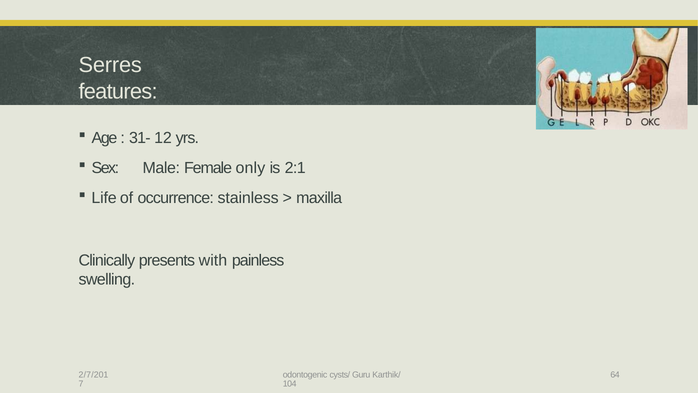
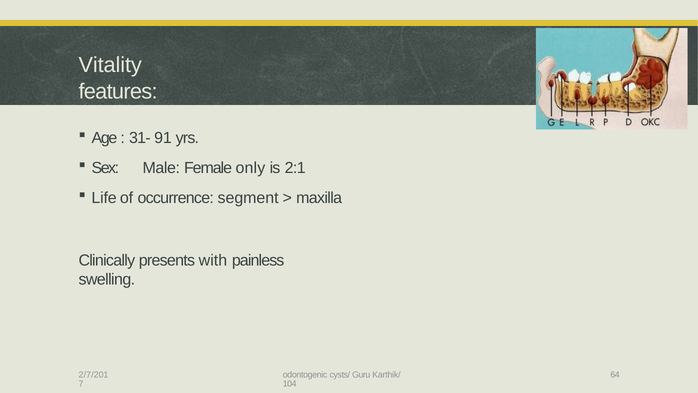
Serres: Serres -> Vitality (110, 65)
12: 12 -> 91 (163, 138)
stainless: stainless -> segment (248, 198)
